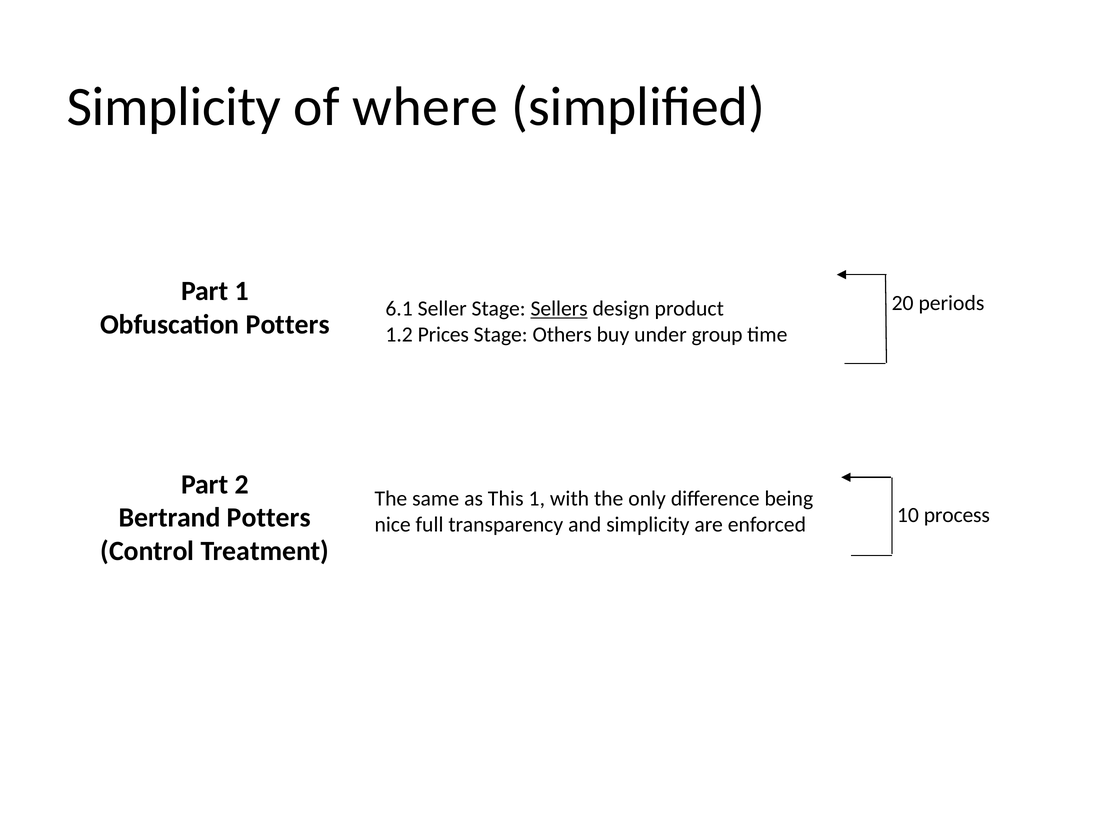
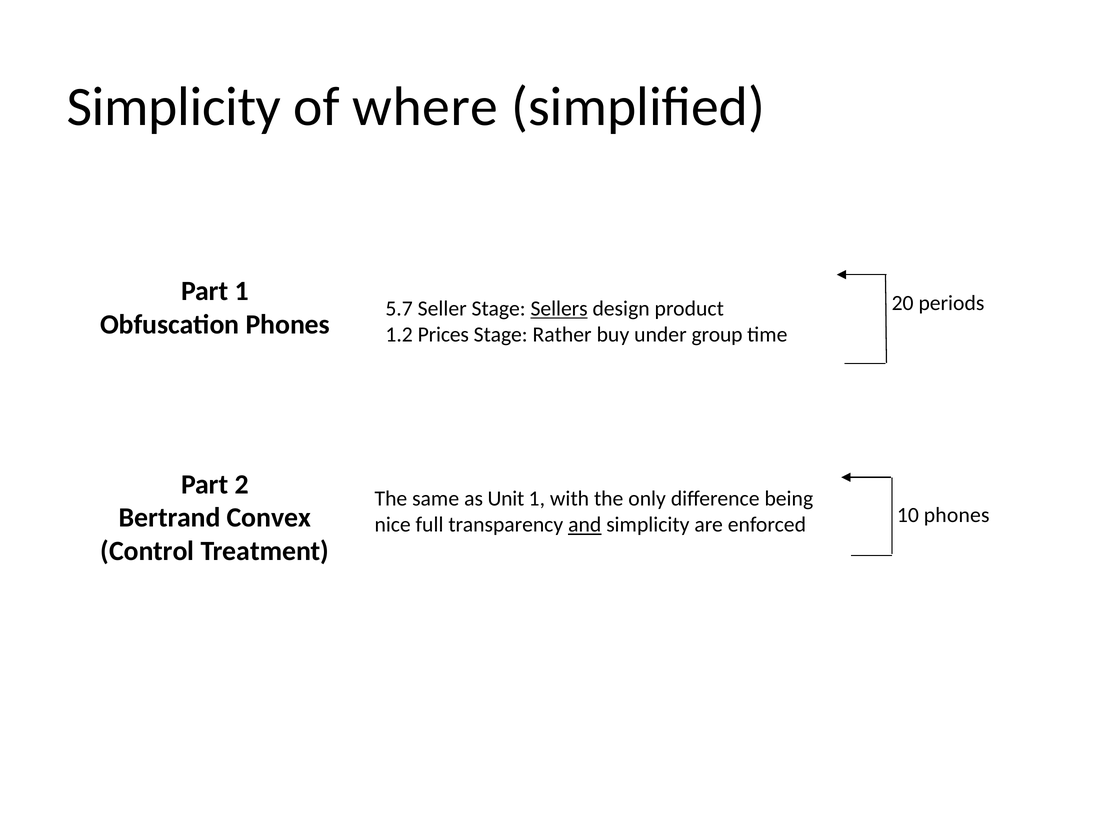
6.1: 6.1 -> 5.7 (399, 309)
Obfuscation Potters: Potters -> Phones (288, 325)
Others: Others -> Rather (562, 335)
This: This -> Unit (506, 499)
Bertrand Potters: Potters -> Convex (269, 518)
10 process: process -> phones (957, 515)
and underline: none -> present (585, 525)
